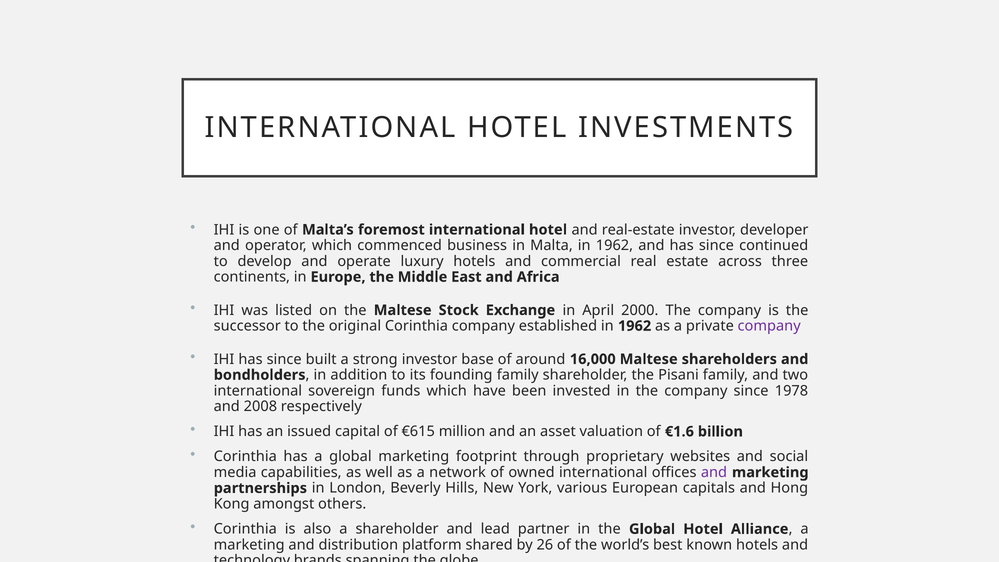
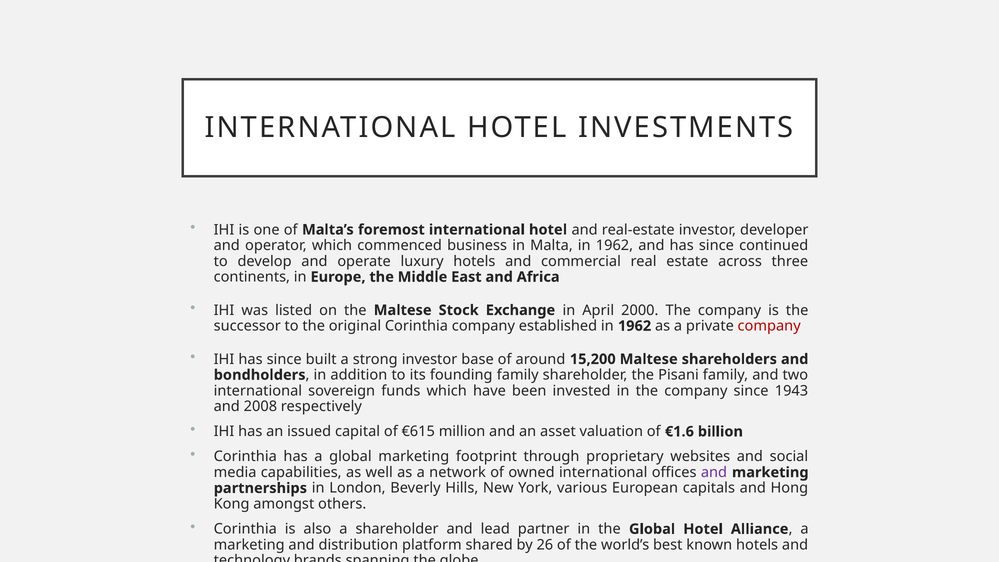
company colour: purple -> red (769, 326)
16,000: 16,000 -> 15,200 (593, 359)
1978: 1978 -> 1943 (791, 391)
